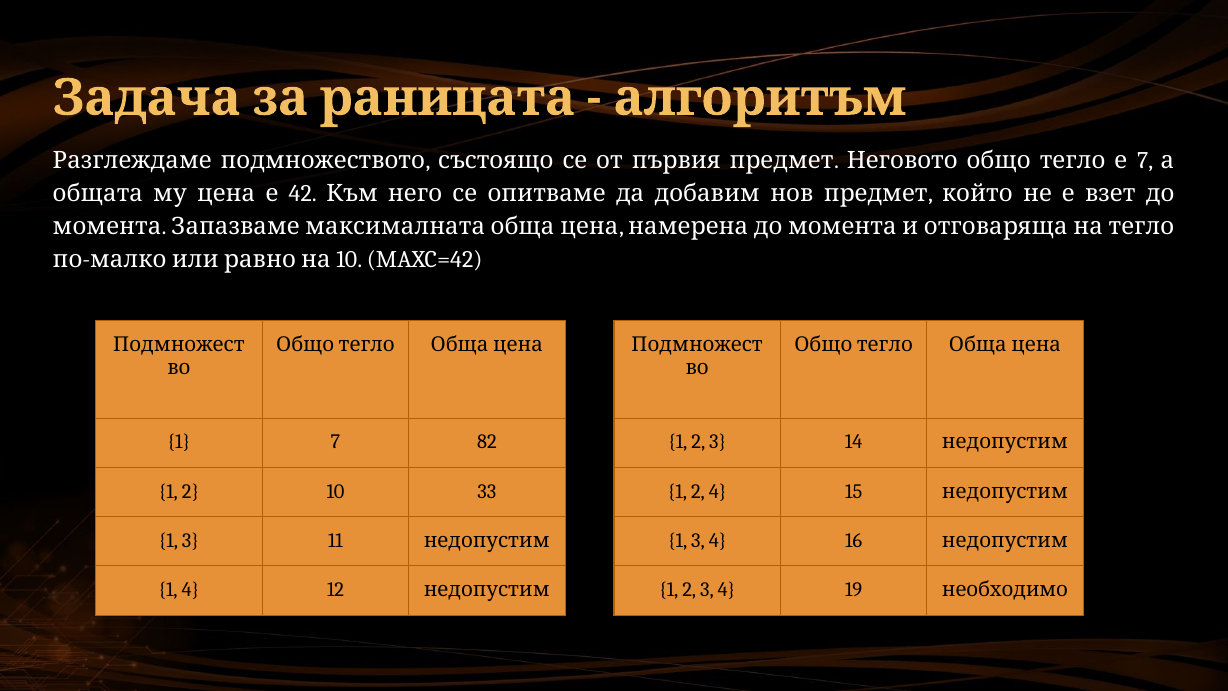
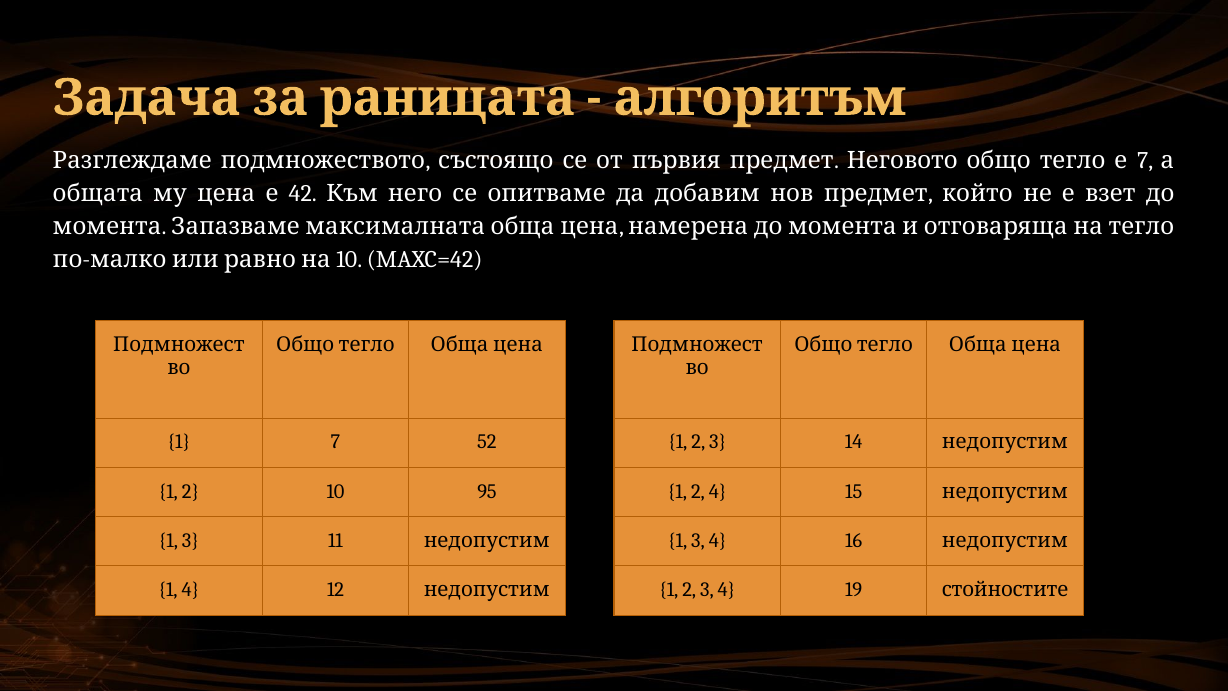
82: 82 -> 52 (487, 442)
33: 33 -> 95 (487, 491)
необходимо: необходимо -> стойностите (1005, 590)
